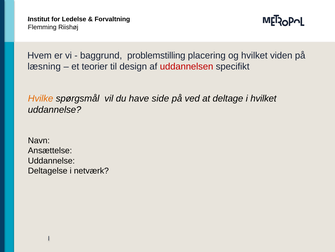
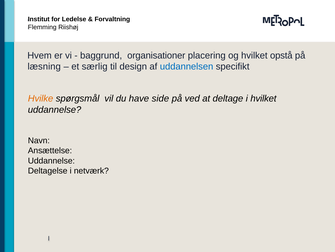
problemstilling: problemstilling -> organisationer (156, 55)
viden: viden -> opstå (281, 55)
teorier: teorier -> særlig (95, 66)
uddannelsen colour: red -> blue (187, 66)
